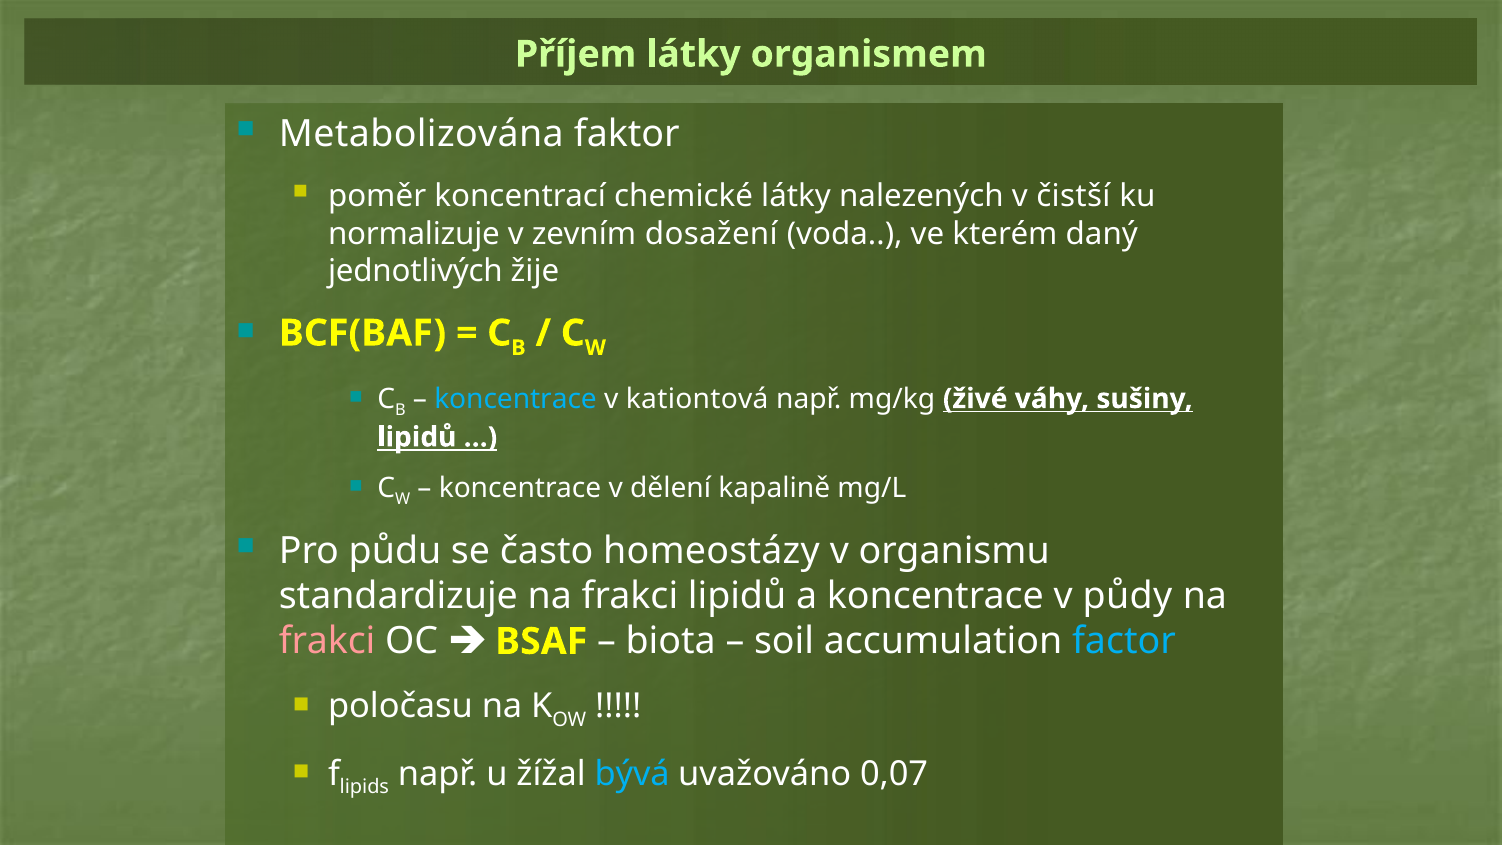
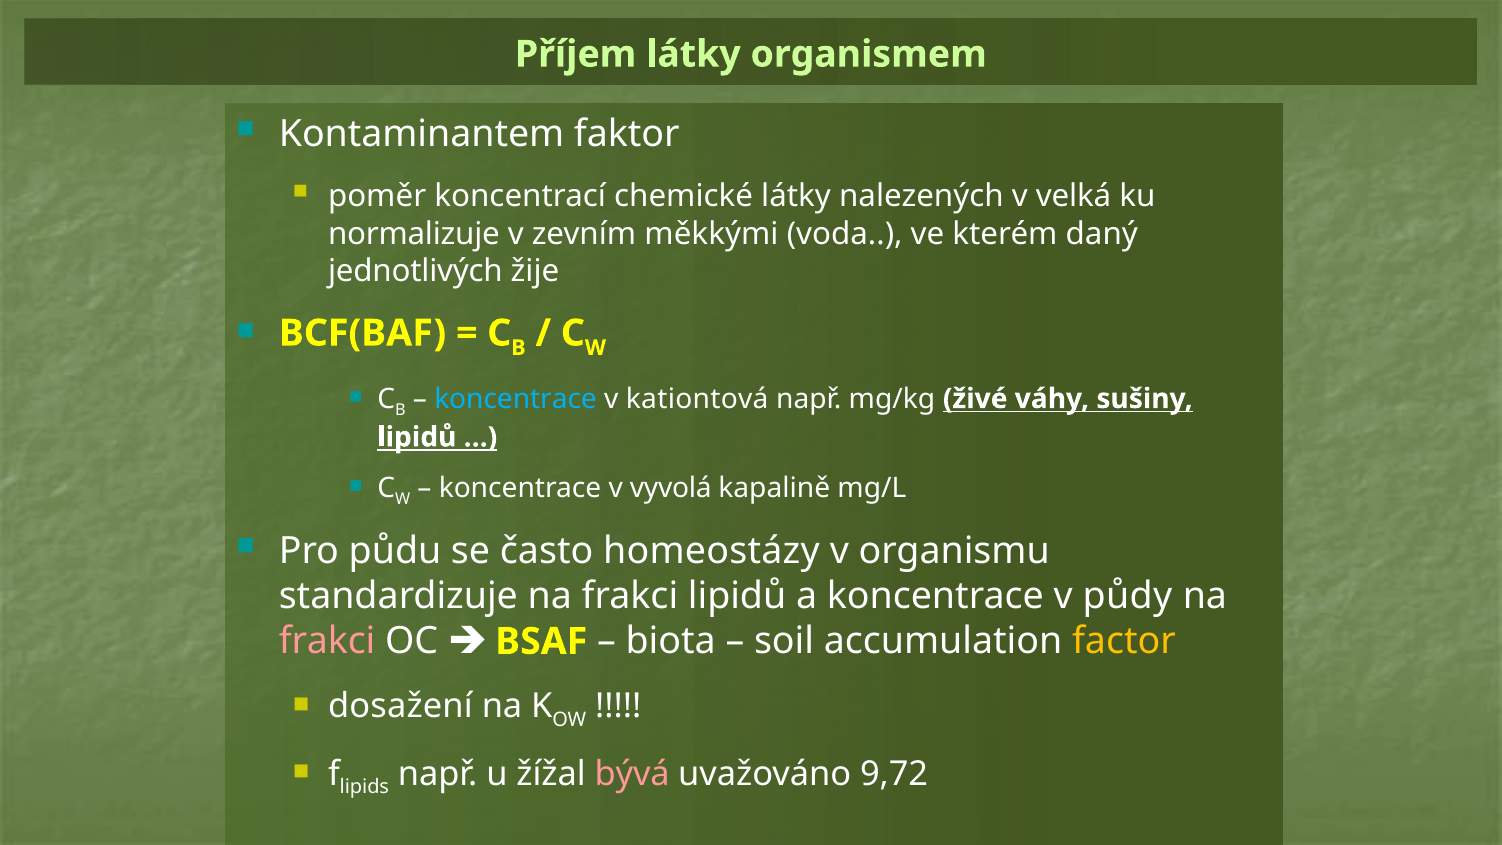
Metabolizována: Metabolizována -> Kontaminantem (422, 134)
čistší: čistší -> velká (1074, 196)
dosažení: dosažení -> měkkými (711, 234)
dělení: dělení -> vyvolá (671, 488)
factor colour: light blue -> yellow (1124, 641)
poločasu: poločasu -> dosažení (400, 706)
bývá colour: light blue -> pink (632, 774)
0,07: 0,07 -> 9,72 (894, 774)
